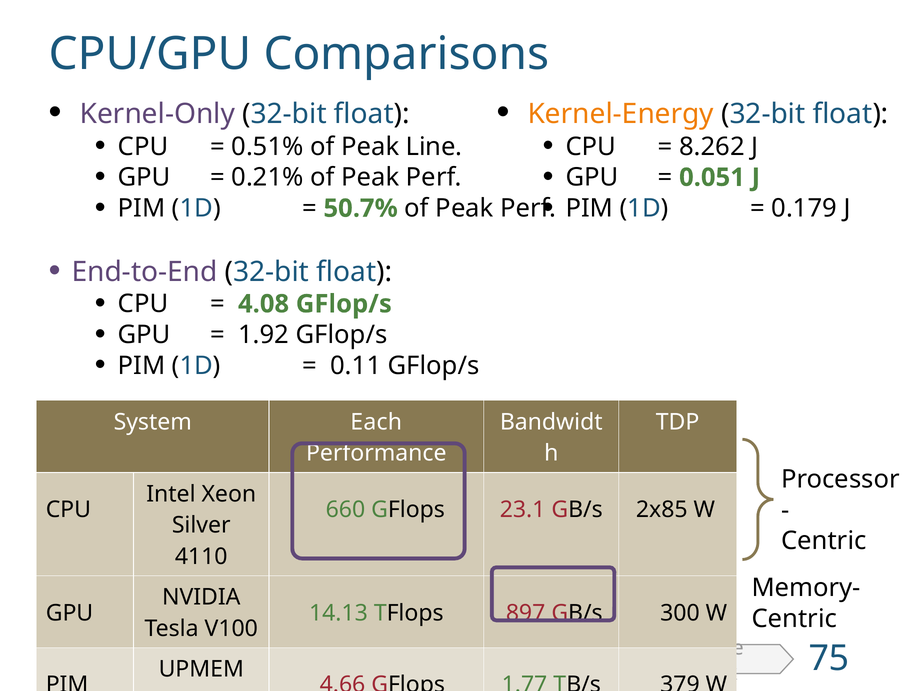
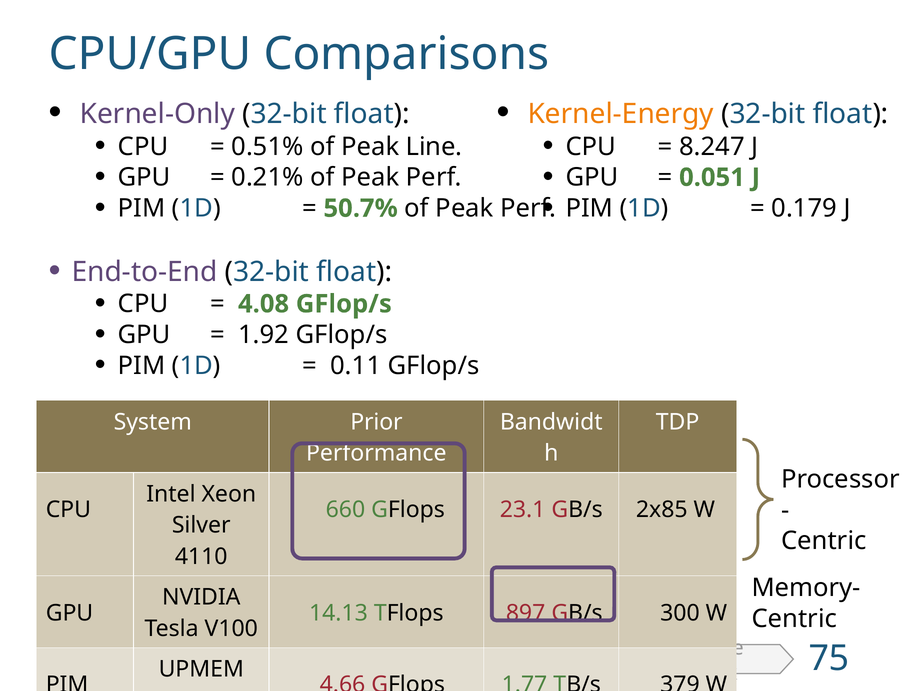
8.262: 8.262 -> 8.247 (712, 147)
Each: Each -> Prior (376, 422)
